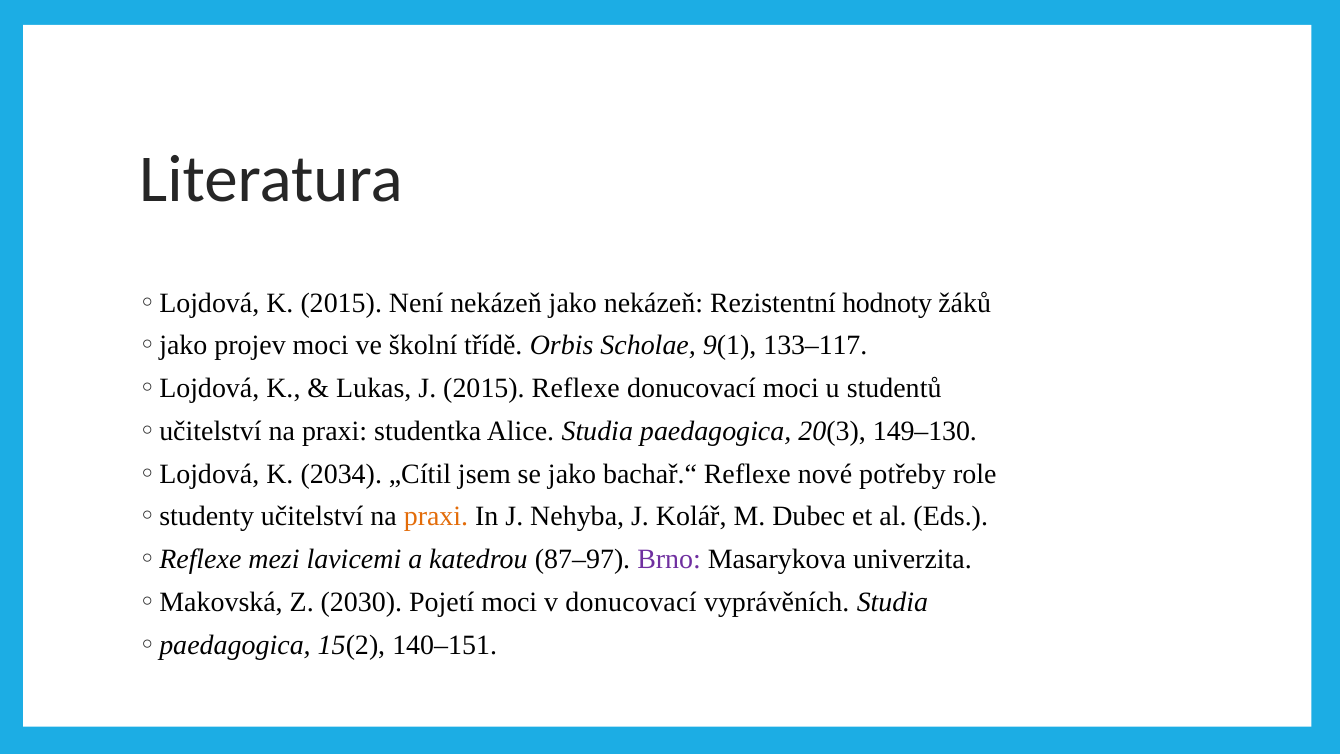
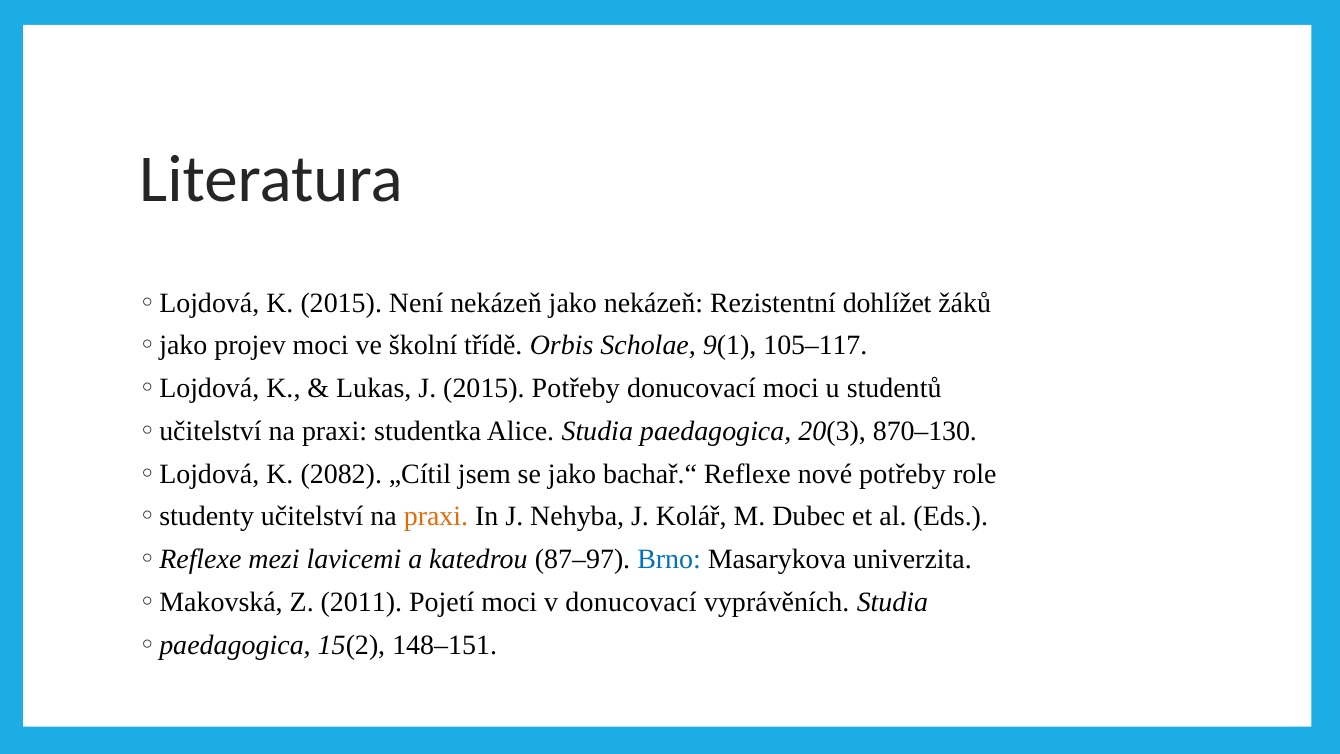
hodnoty: hodnoty -> dohlížet (887, 303)
133–117: 133–117 -> 105–117 (815, 345)
2015 Reflexe: Reflexe -> Potřeby (576, 388)
149–130: 149–130 -> 870–130 (925, 431)
2034: 2034 -> 2082 (341, 474)
Brno colour: purple -> blue (669, 559)
2030: 2030 -> 2011 (361, 602)
140–151: 140–151 -> 148–151 (445, 645)
